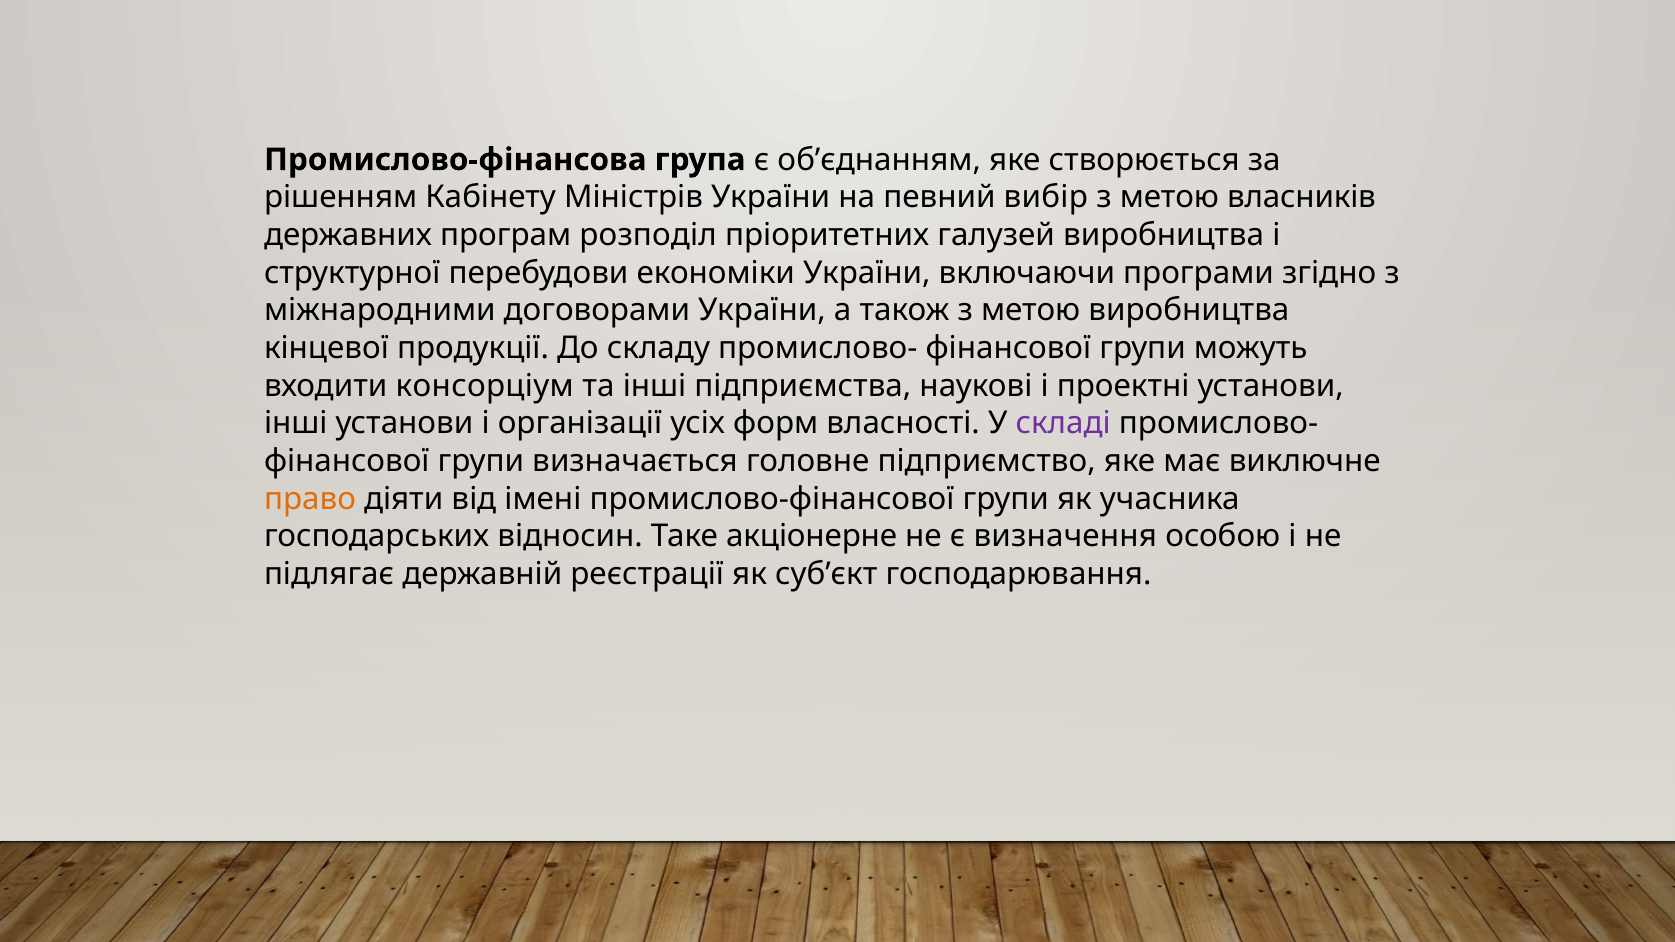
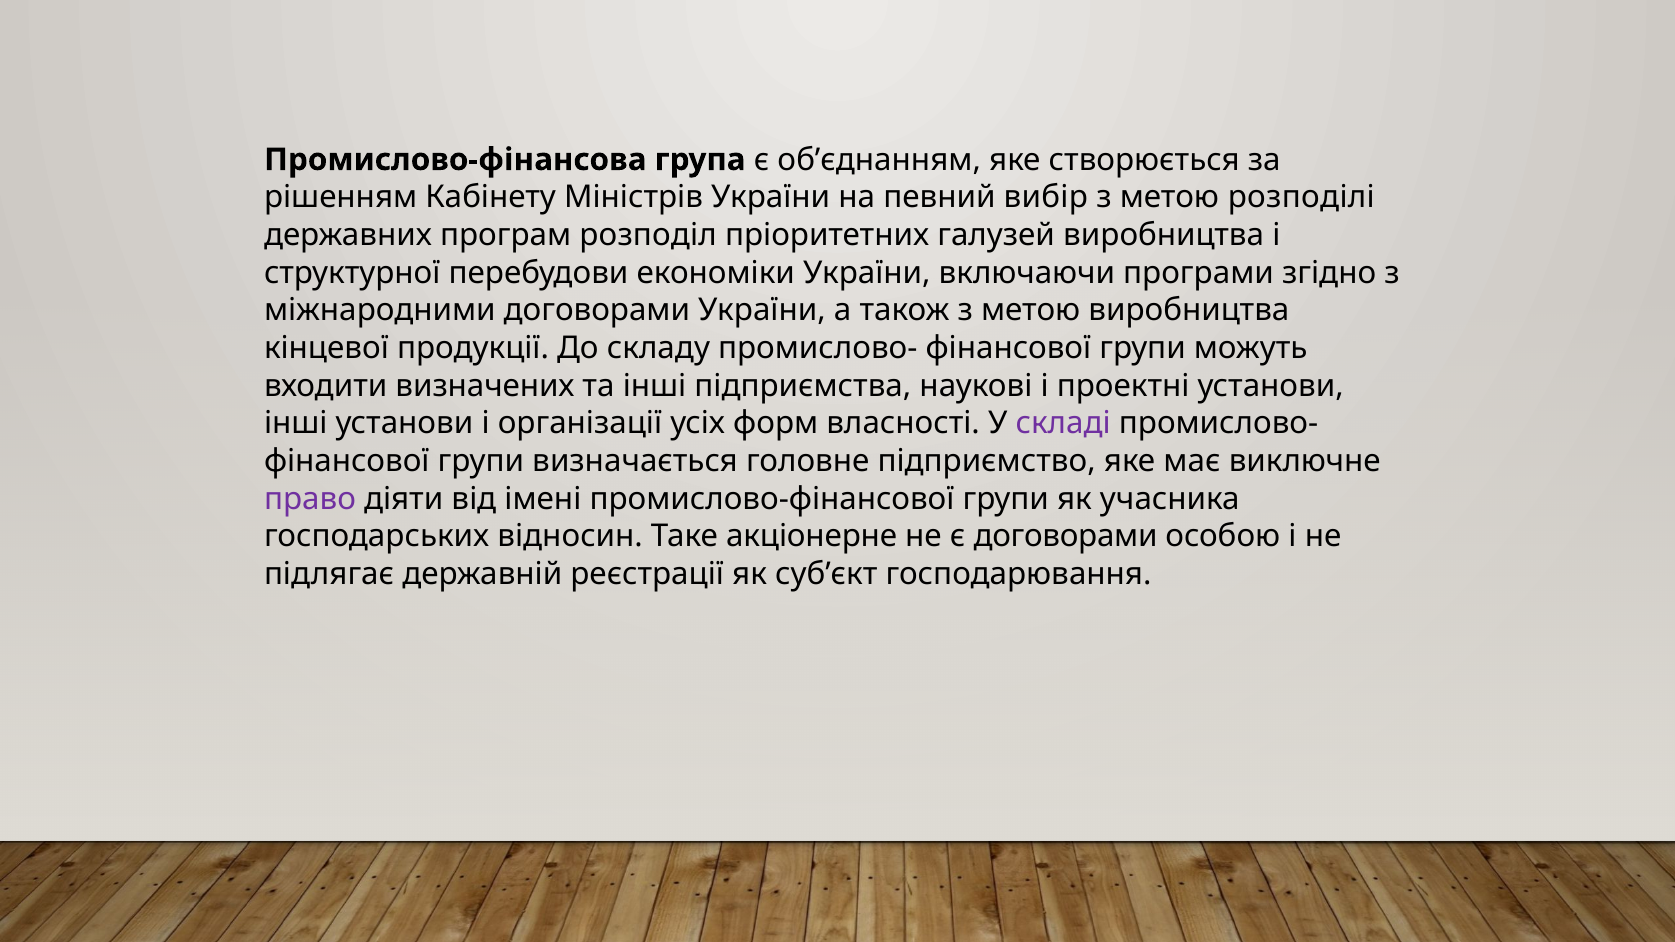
власників: власників -> розподілі (1301, 197)
консорціум: консорціум -> визначених (485, 386)
право colour: orange -> purple (310, 499)
є визначення: визначення -> договорами (1066, 537)
